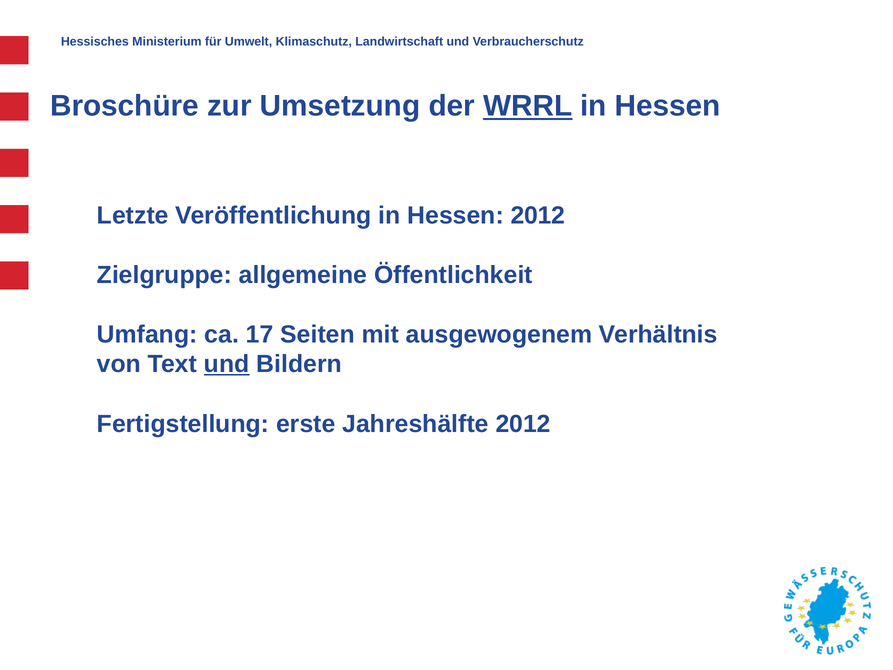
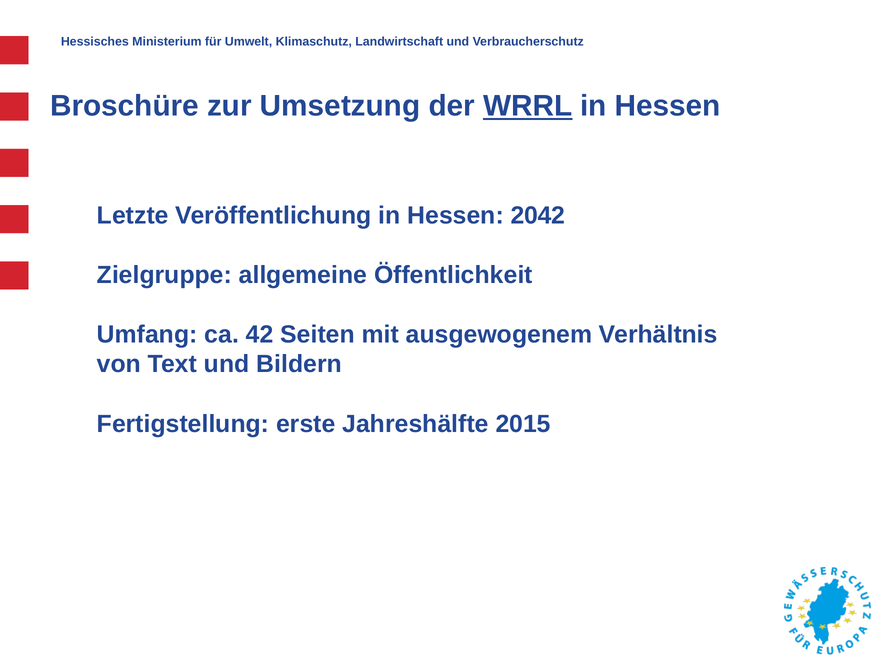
Hessen 2012: 2012 -> 2042 (538, 215)
17: 17 -> 42 (260, 334)
und underline: present -> none (227, 364)
Jahreshälfte 2012: 2012 -> 2015 (523, 424)
